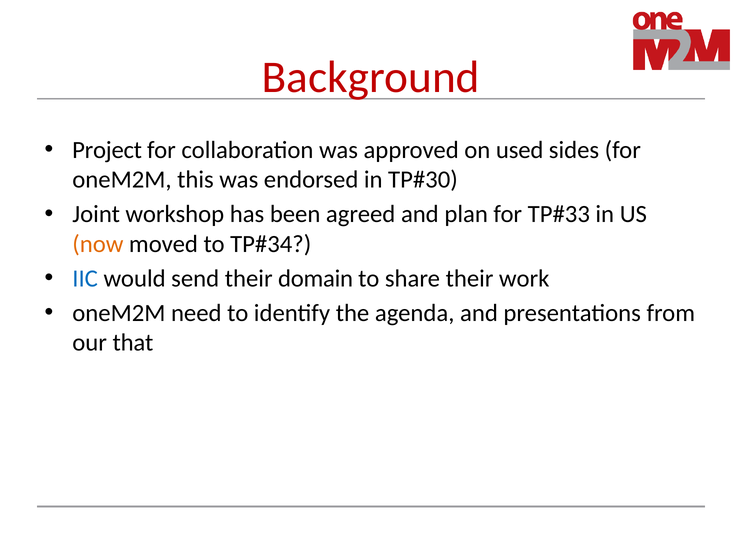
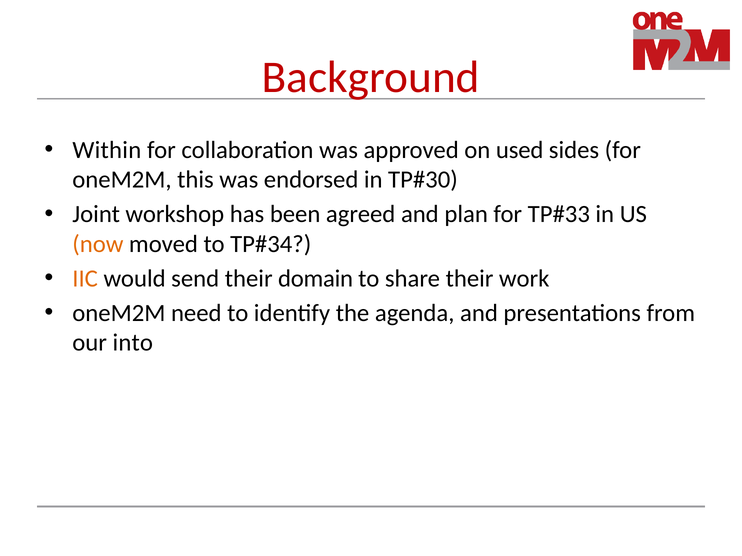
Project: Project -> Within (107, 150)
IIC colour: blue -> orange (85, 279)
that: that -> into (133, 343)
